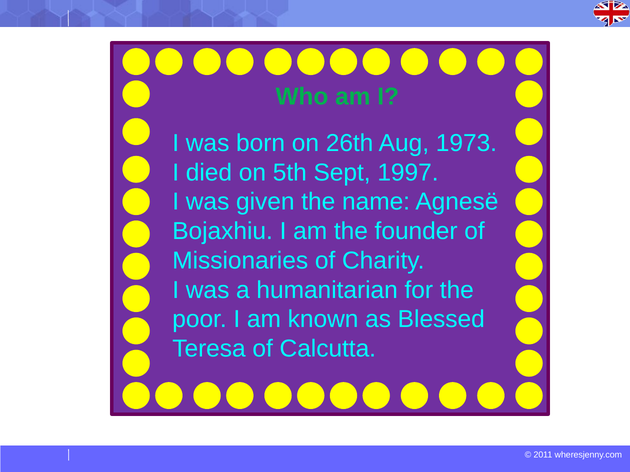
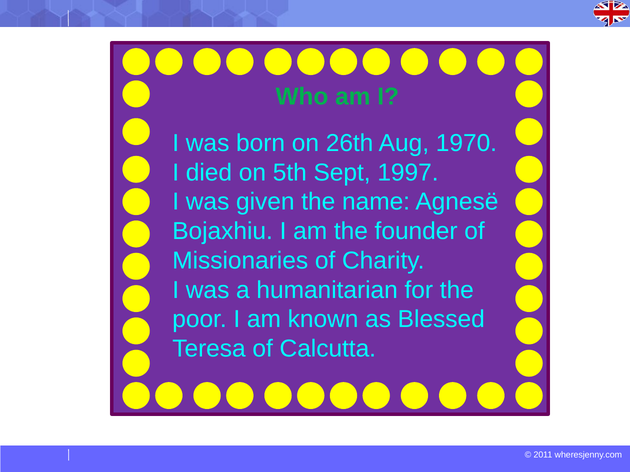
1973: 1973 -> 1970 (466, 143)
